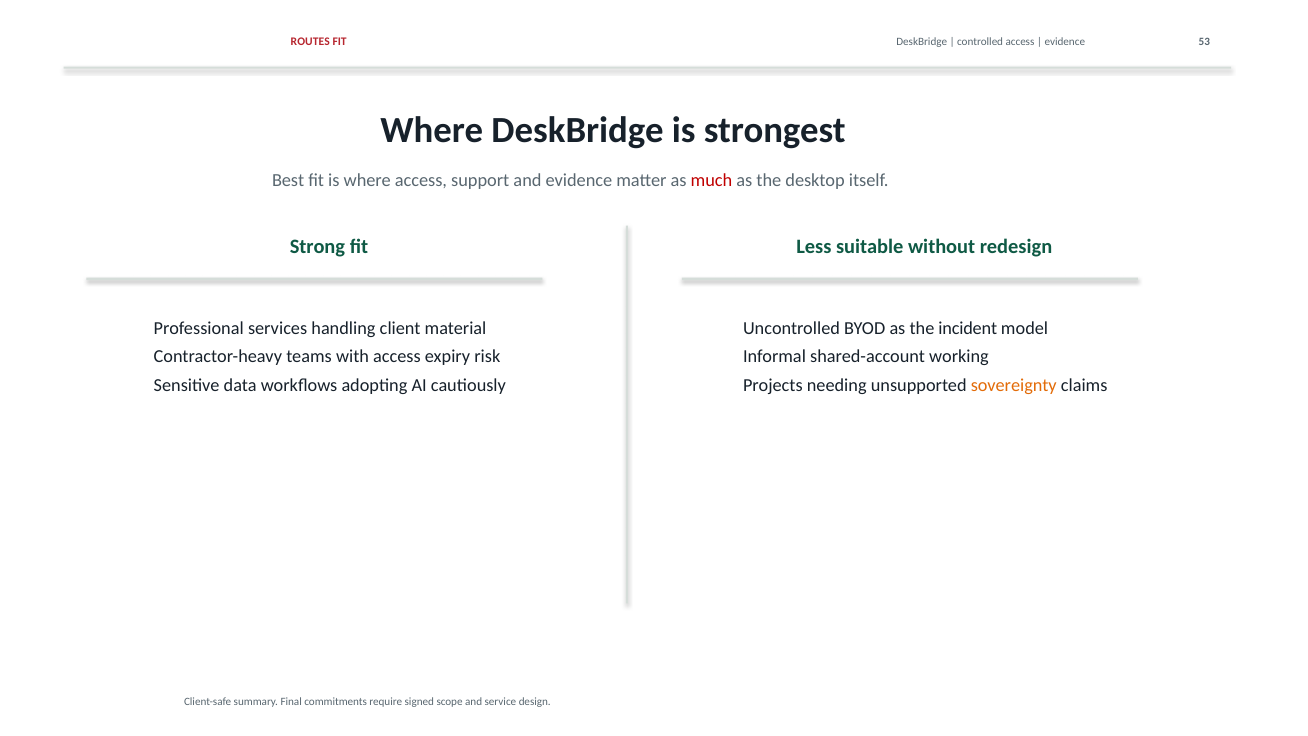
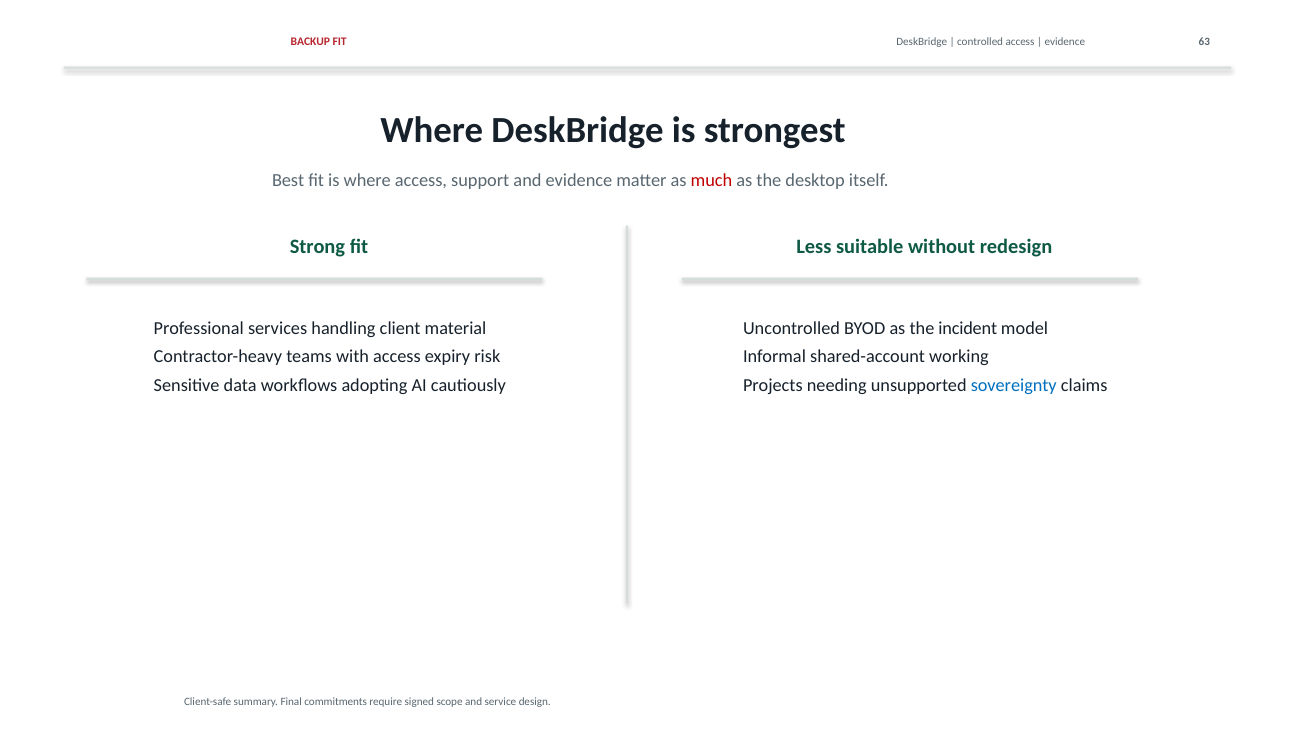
ROUTES: ROUTES -> BACKUP (310, 42)
53: 53 -> 63 (1204, 42)
sovereignty colour: orange -> blue (1014, 385)
